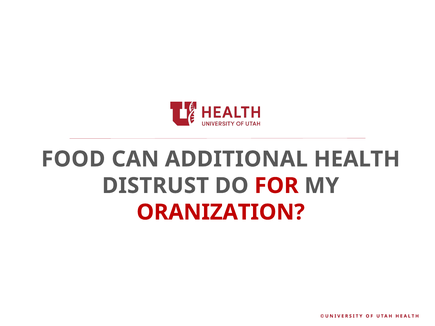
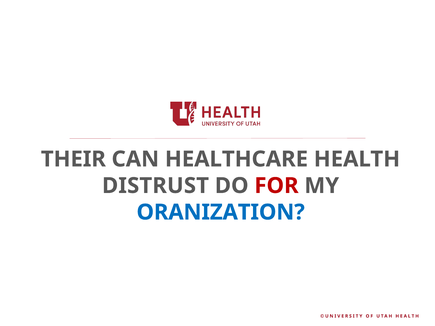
FOOD: FOOD -> THEIR (73, 159)
ADDITIONAL: ADDITIONAL -> HEALTHCARE (236, 159)
ORANIZATION colour: red -> blue (221, 212)
